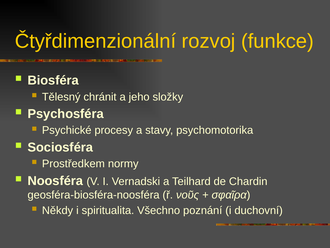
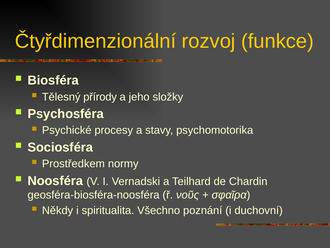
chránit: chránit -> přírody (100, 97)
